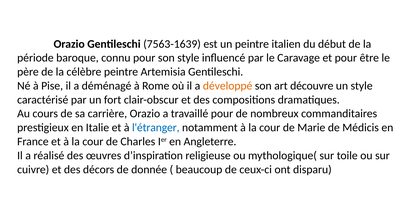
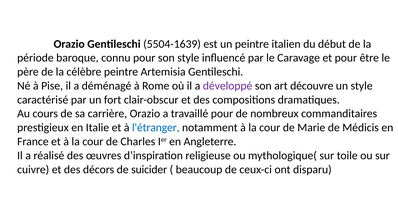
7563-1639: 7563-1639 -> 5504-1639 (172, 44)
développé colour: orange -> purple (228, 86)
donnée: donnée -> suicider (149, 169)
